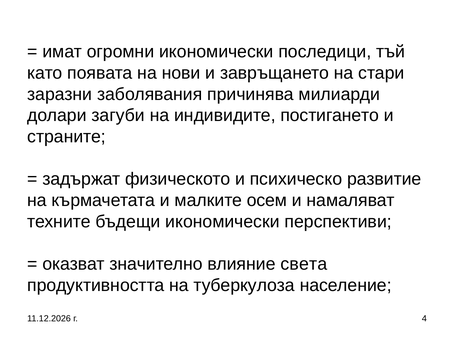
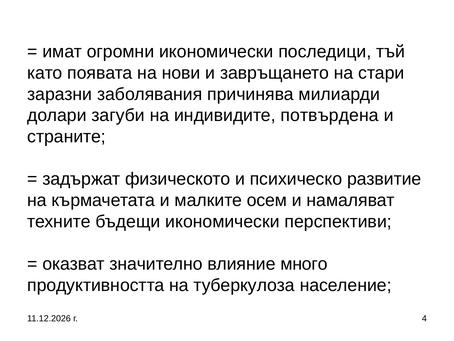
постигането: постигането -> потвърдена (330, 115)
света: света -> много (304, 264)
